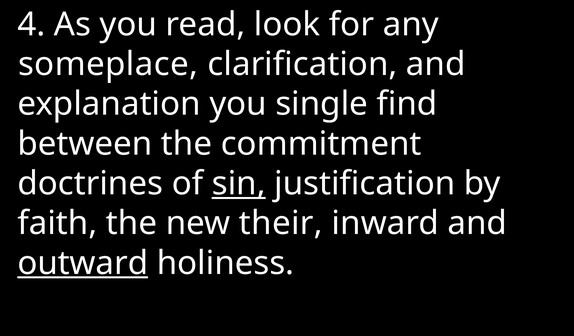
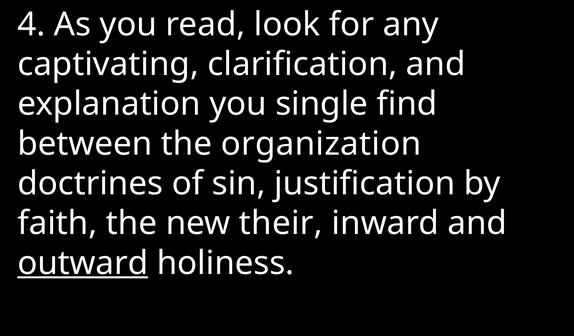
someplace: someplace -> captivating (108, 64)
commitment: commitment -> organization (321, 144)
sin underline: present -> none (239, 184)
